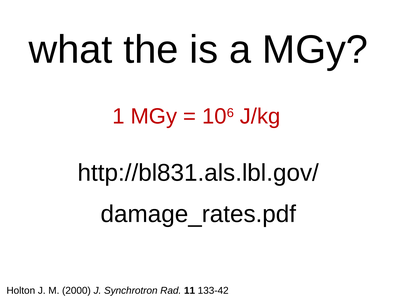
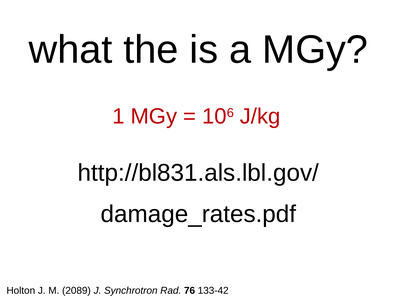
2000: 2000 -> 2089 (76, 290)
11: 11 -> 76 (190, 290)
